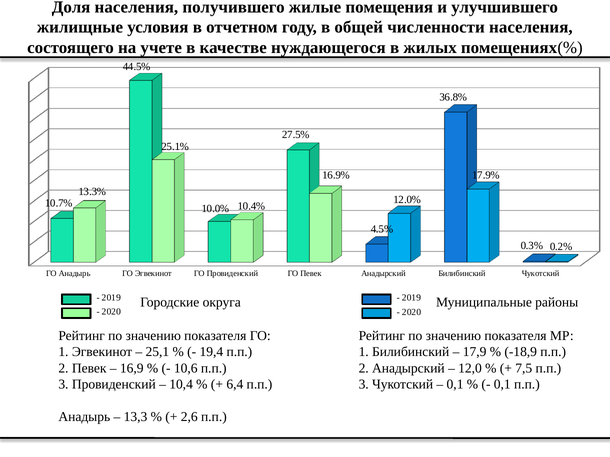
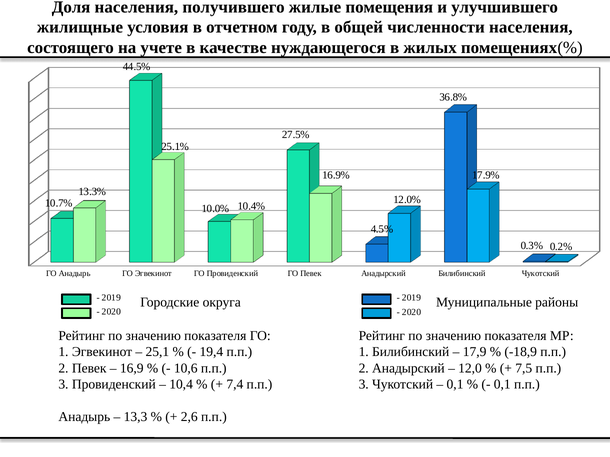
6,4: 6,4 -> 7,4 (235, 385)
